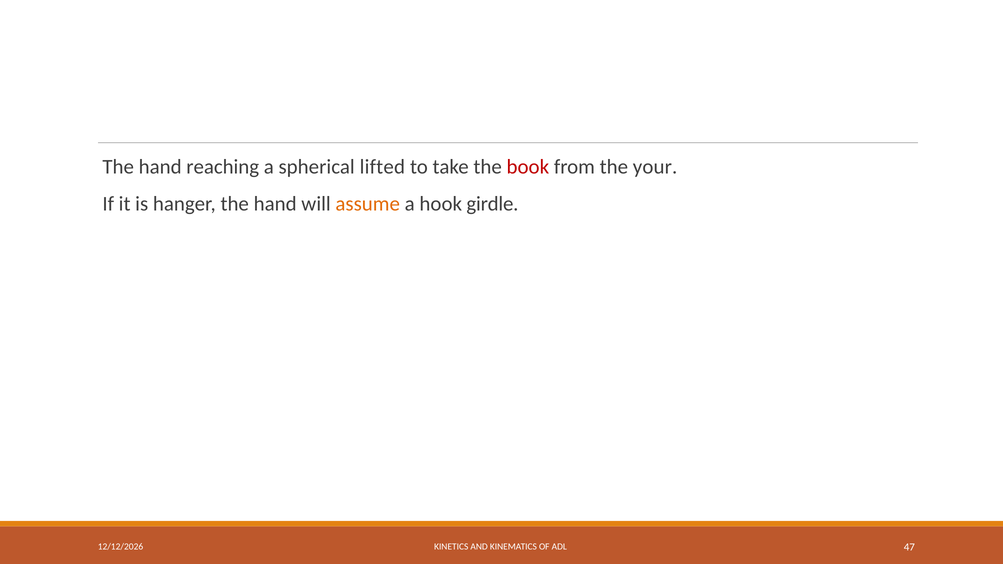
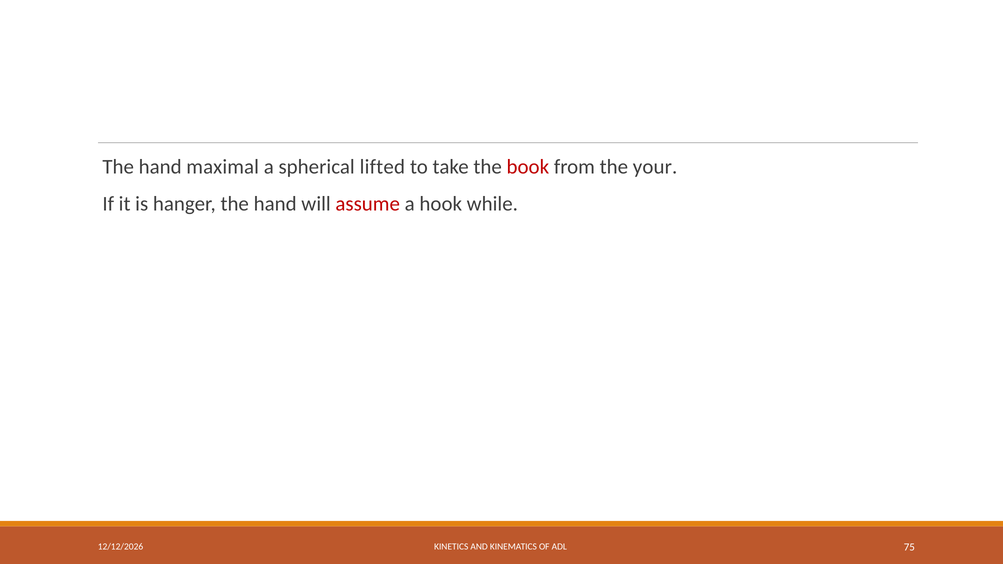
reaching: reaching -> maximal (223, 167)
assume colour: orange -> red (368, 204)
girdle: girdle -> while (492, 204)
47: 47 -> 75 (909, 547)
